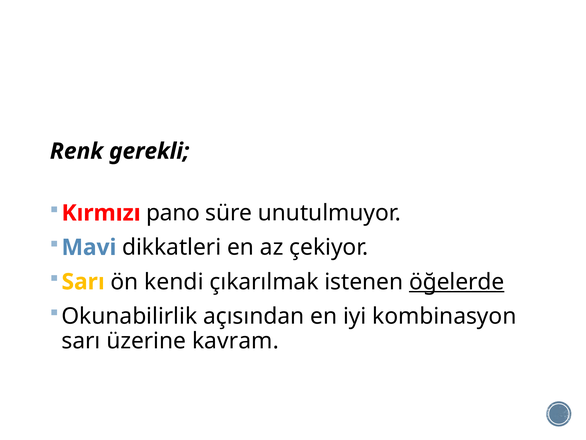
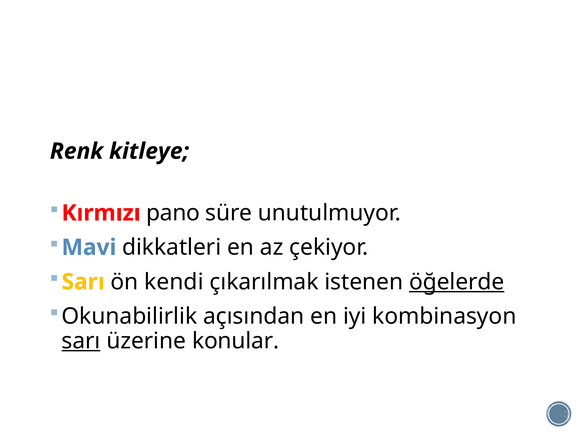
gerekli: gerekli -> kitleye (149, 151)
sarı underline: none -> present (81, 341)
kavram: kavram -> konular (236, 341)
